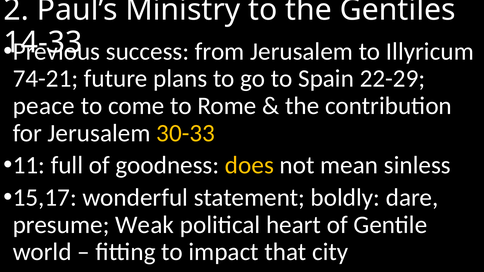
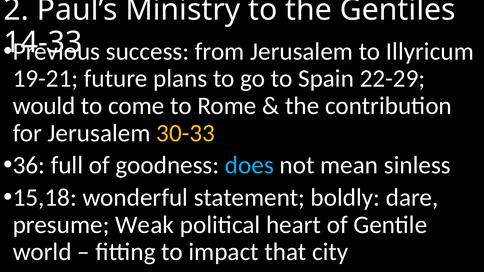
74-21: 74-21 -> 19-21 (45, 79)
peace: peace -> would (44, 106)
11: 11 -> 36 (29, 165)
does colour: yellow -> light blue (249, 165)
15,17: 15,17 -> 15,18 (45, 198)
